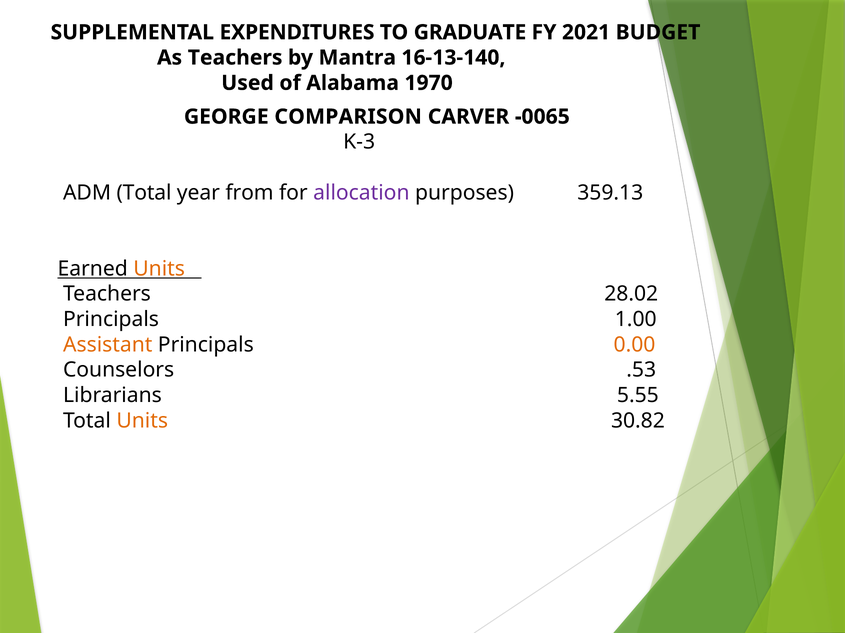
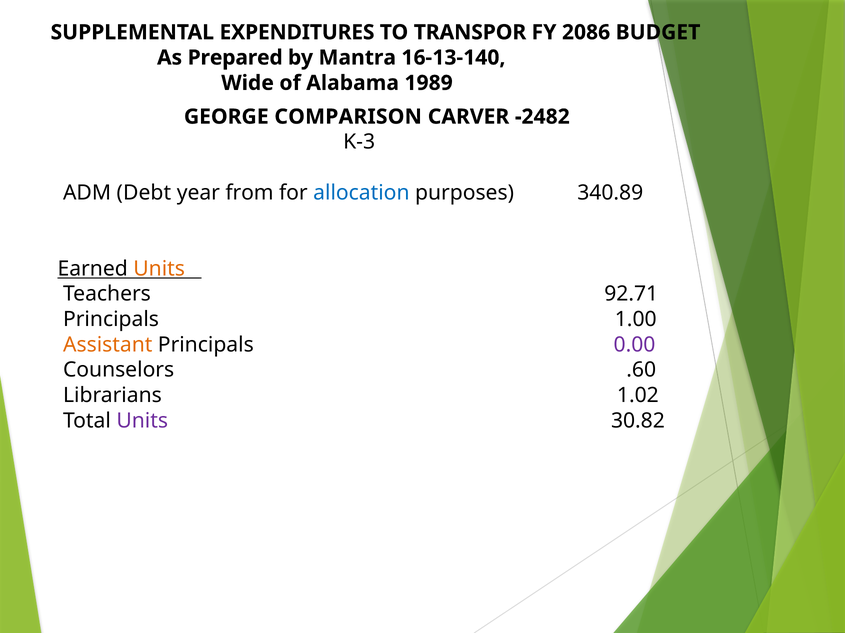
GRADUATE: GRADUATE -> TRANSPOR (470, 32)
2021: 2021 -> 2086 (586, 32)
As Teachers: Teachers -> Prepared (235, 58)
Used: Used -> Wide (248, 83)
1970: 1970 -> 1989 (429, 83)
-0065: -0065 -> -2482 (542, 117)
ADM Total: Total -> Debt (144, 193)
allocation colour: purple -> blue (361, 193)
359.13: 359.13 -> 340.89 (610, 193)
28.02: 28.02 -> 92.71 (631, 294)
0.00 colour: orange -> purple (634, 345)
.53: .53 -> .60 (641, 370)
5.55: 5.55 -> 1.02 (638, 396)
Units colour: orange -> purple (142, 421)
